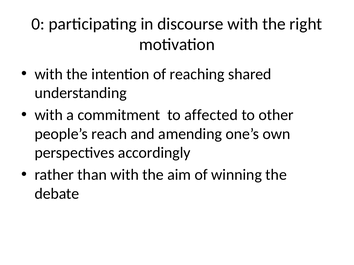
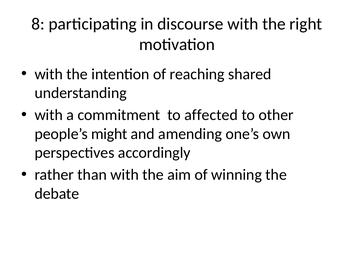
0: 0 -> 8 (38, 24)
reach: reach -> might (109, 134)
